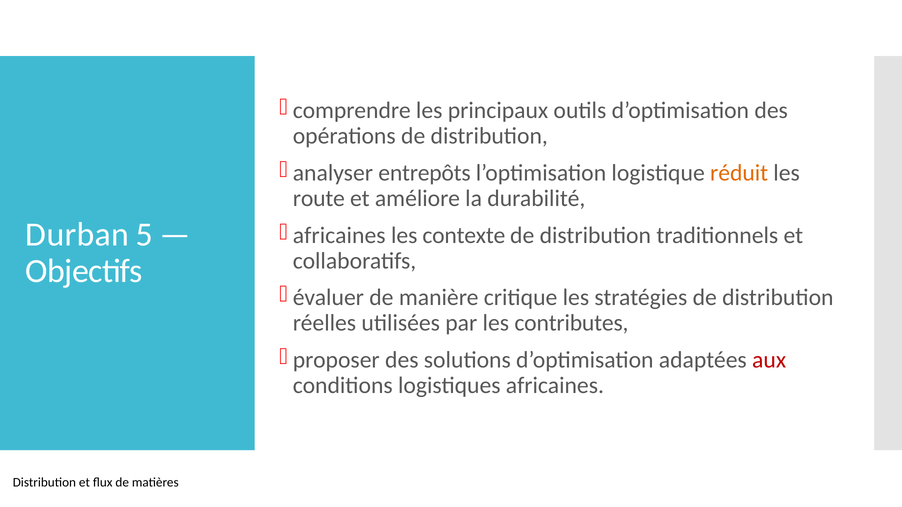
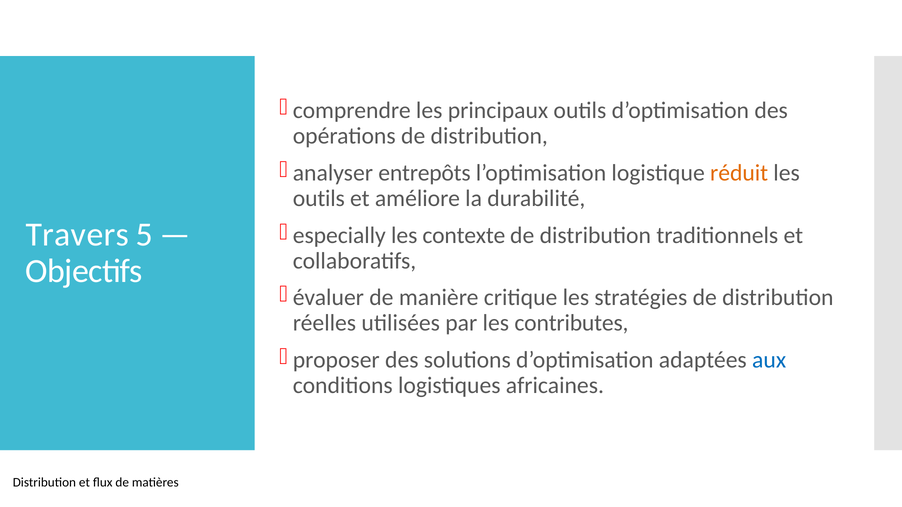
route: route -> outils (319, 199)
Durban: Durban -> Travers (77, 235)
africaines: africaines -> especially (339, 235)
aux colour: red -> blue (769, 360)
